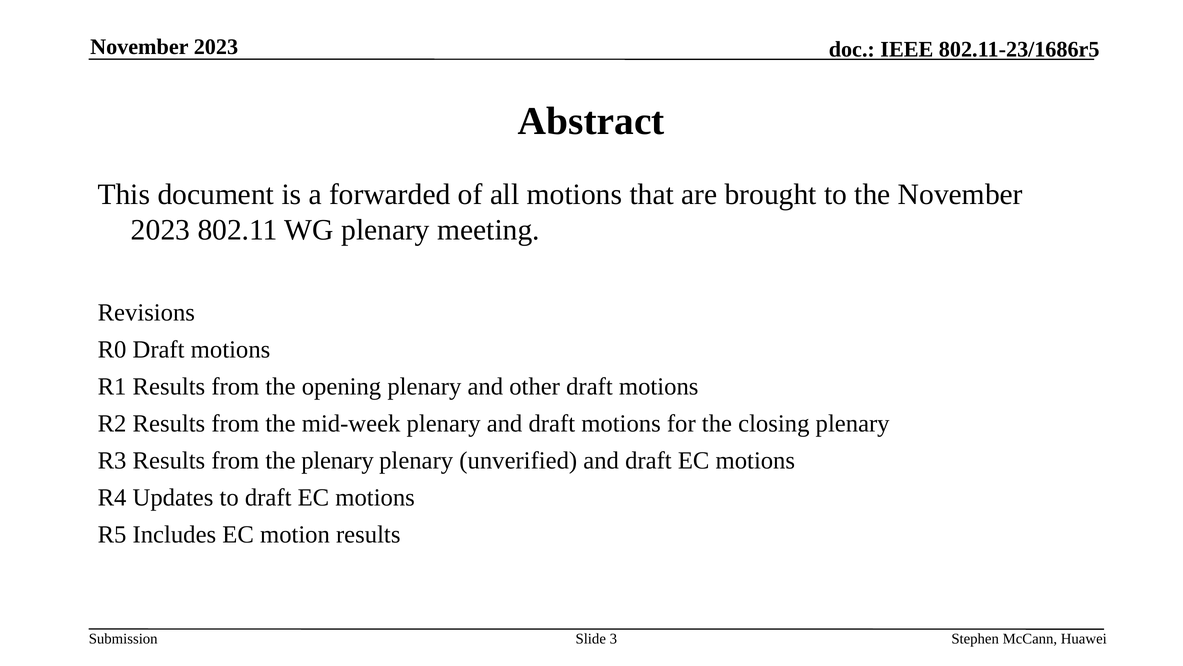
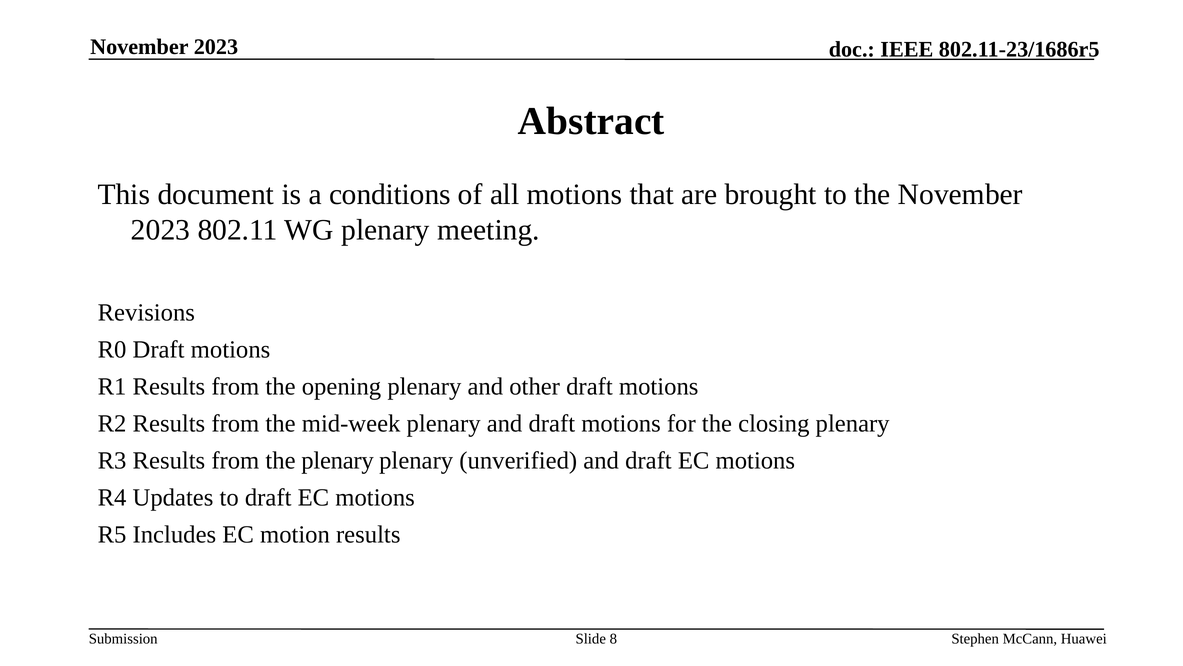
forwarded: forwarded -> conditions (390, 194)
3: 3 -> 8 (613, 638)
